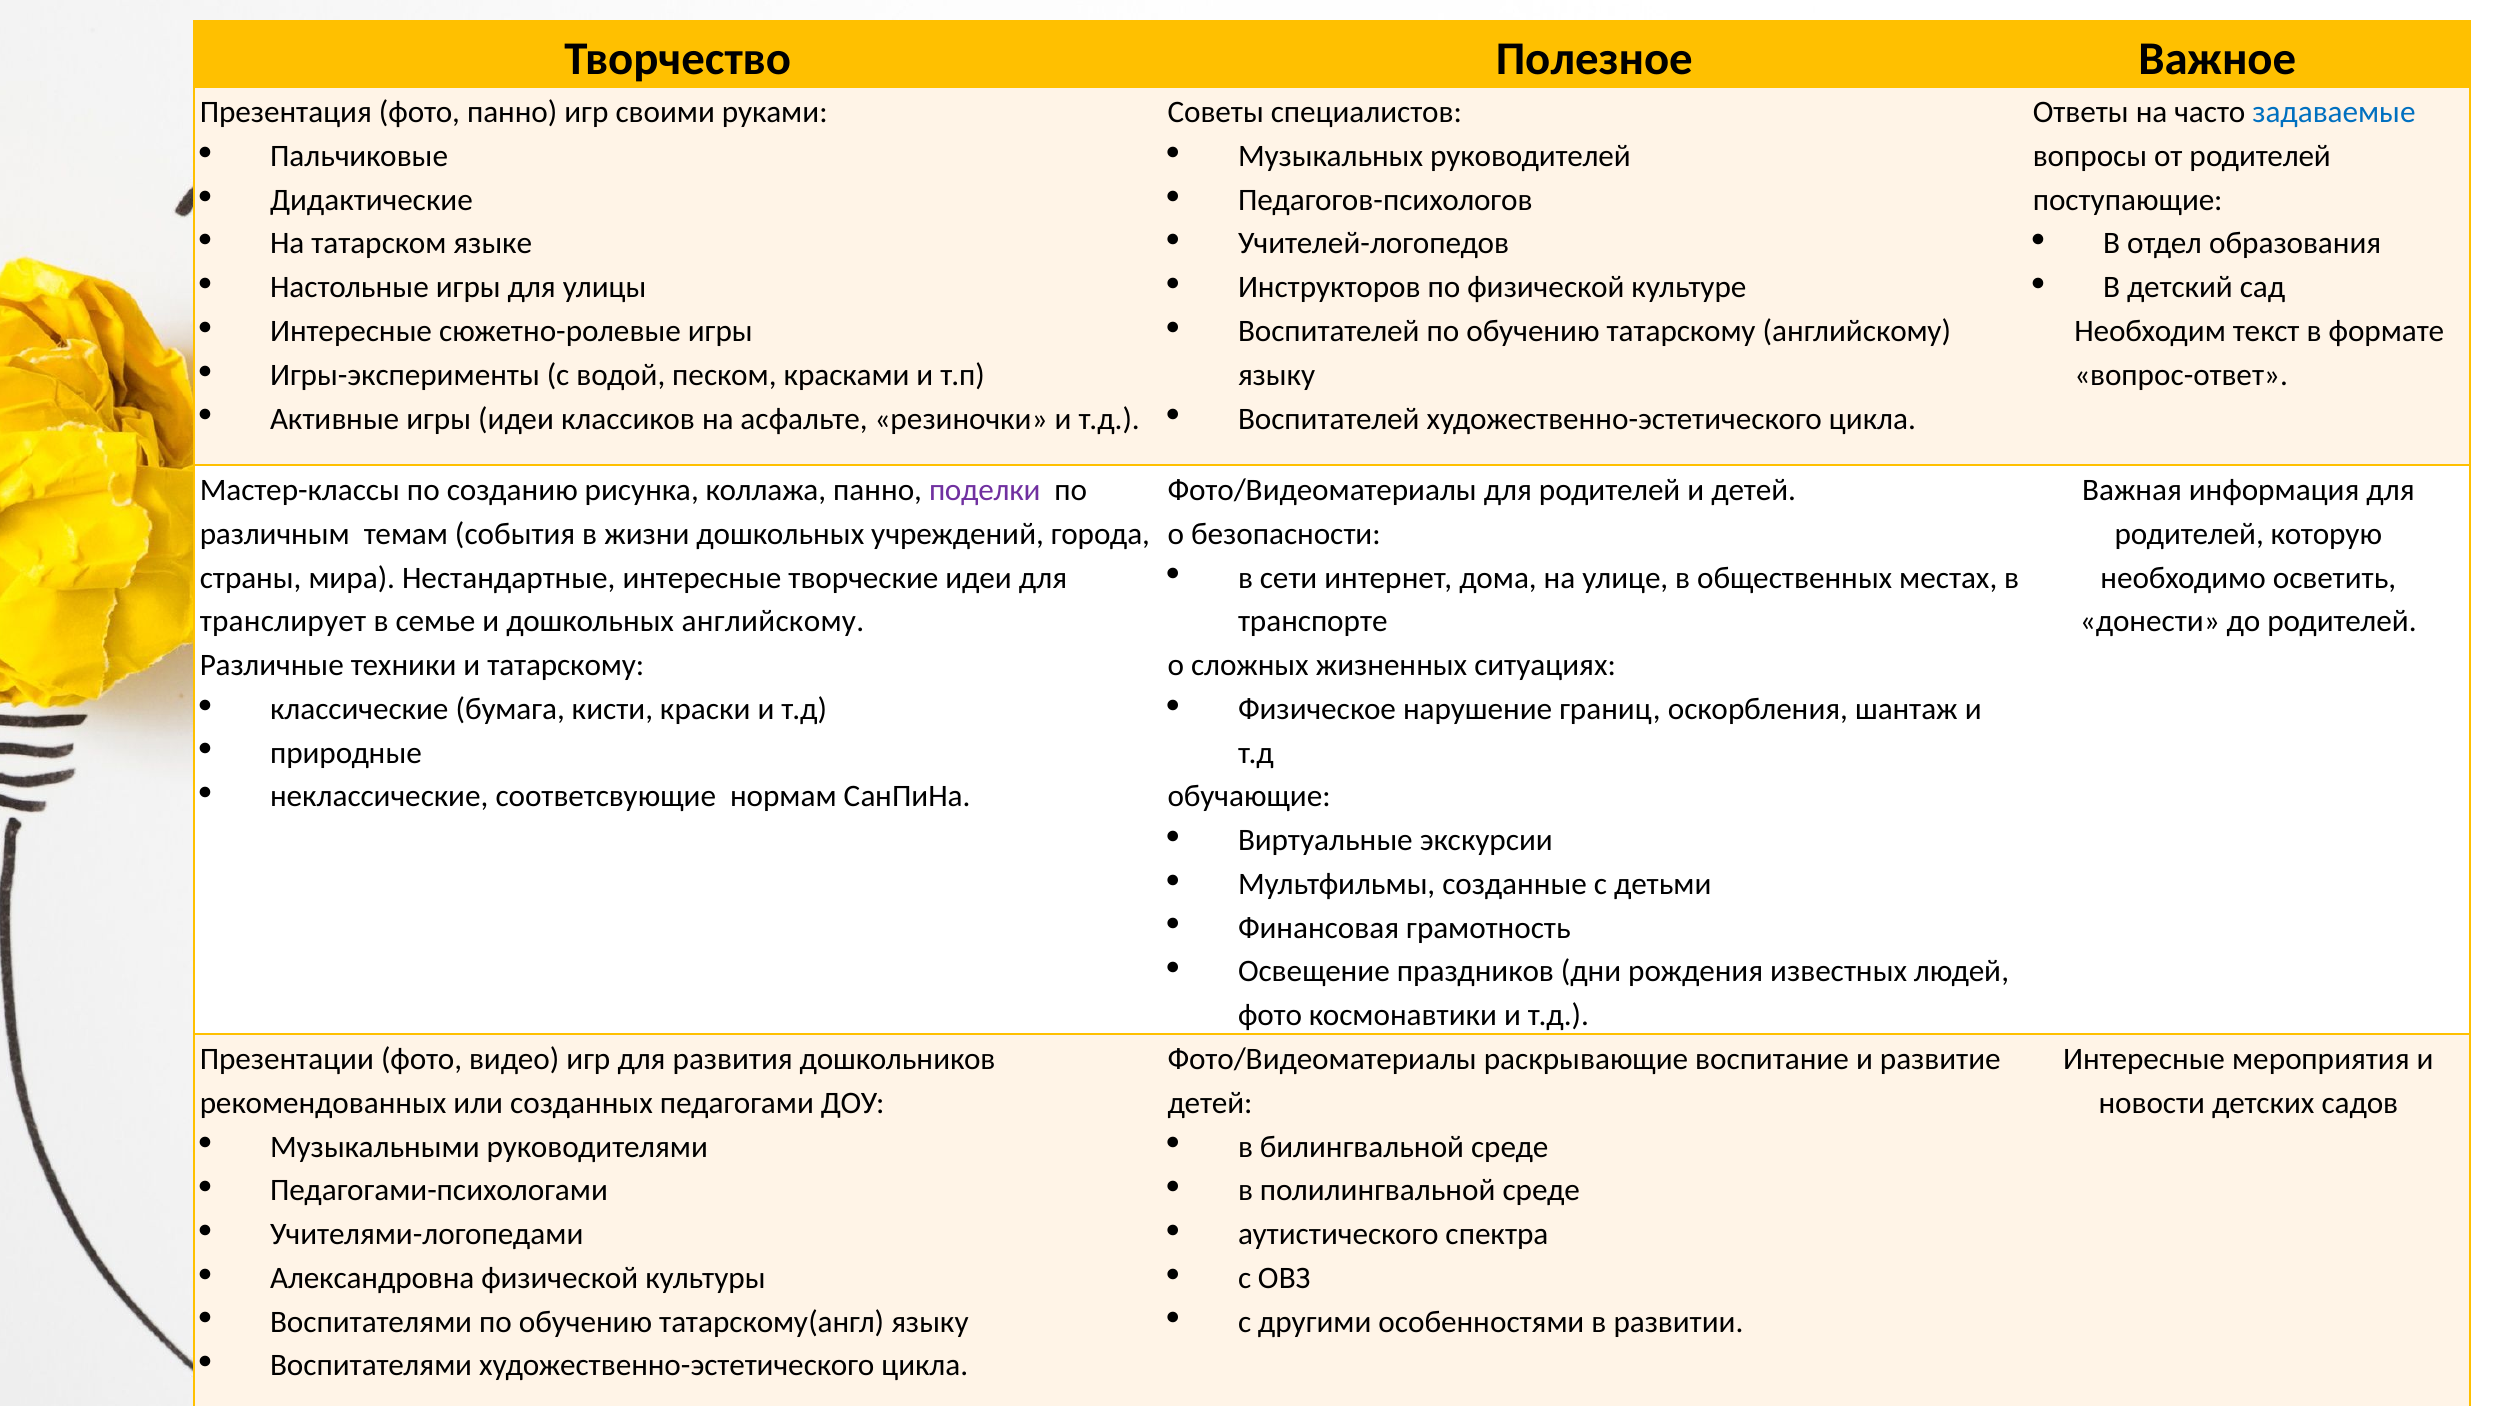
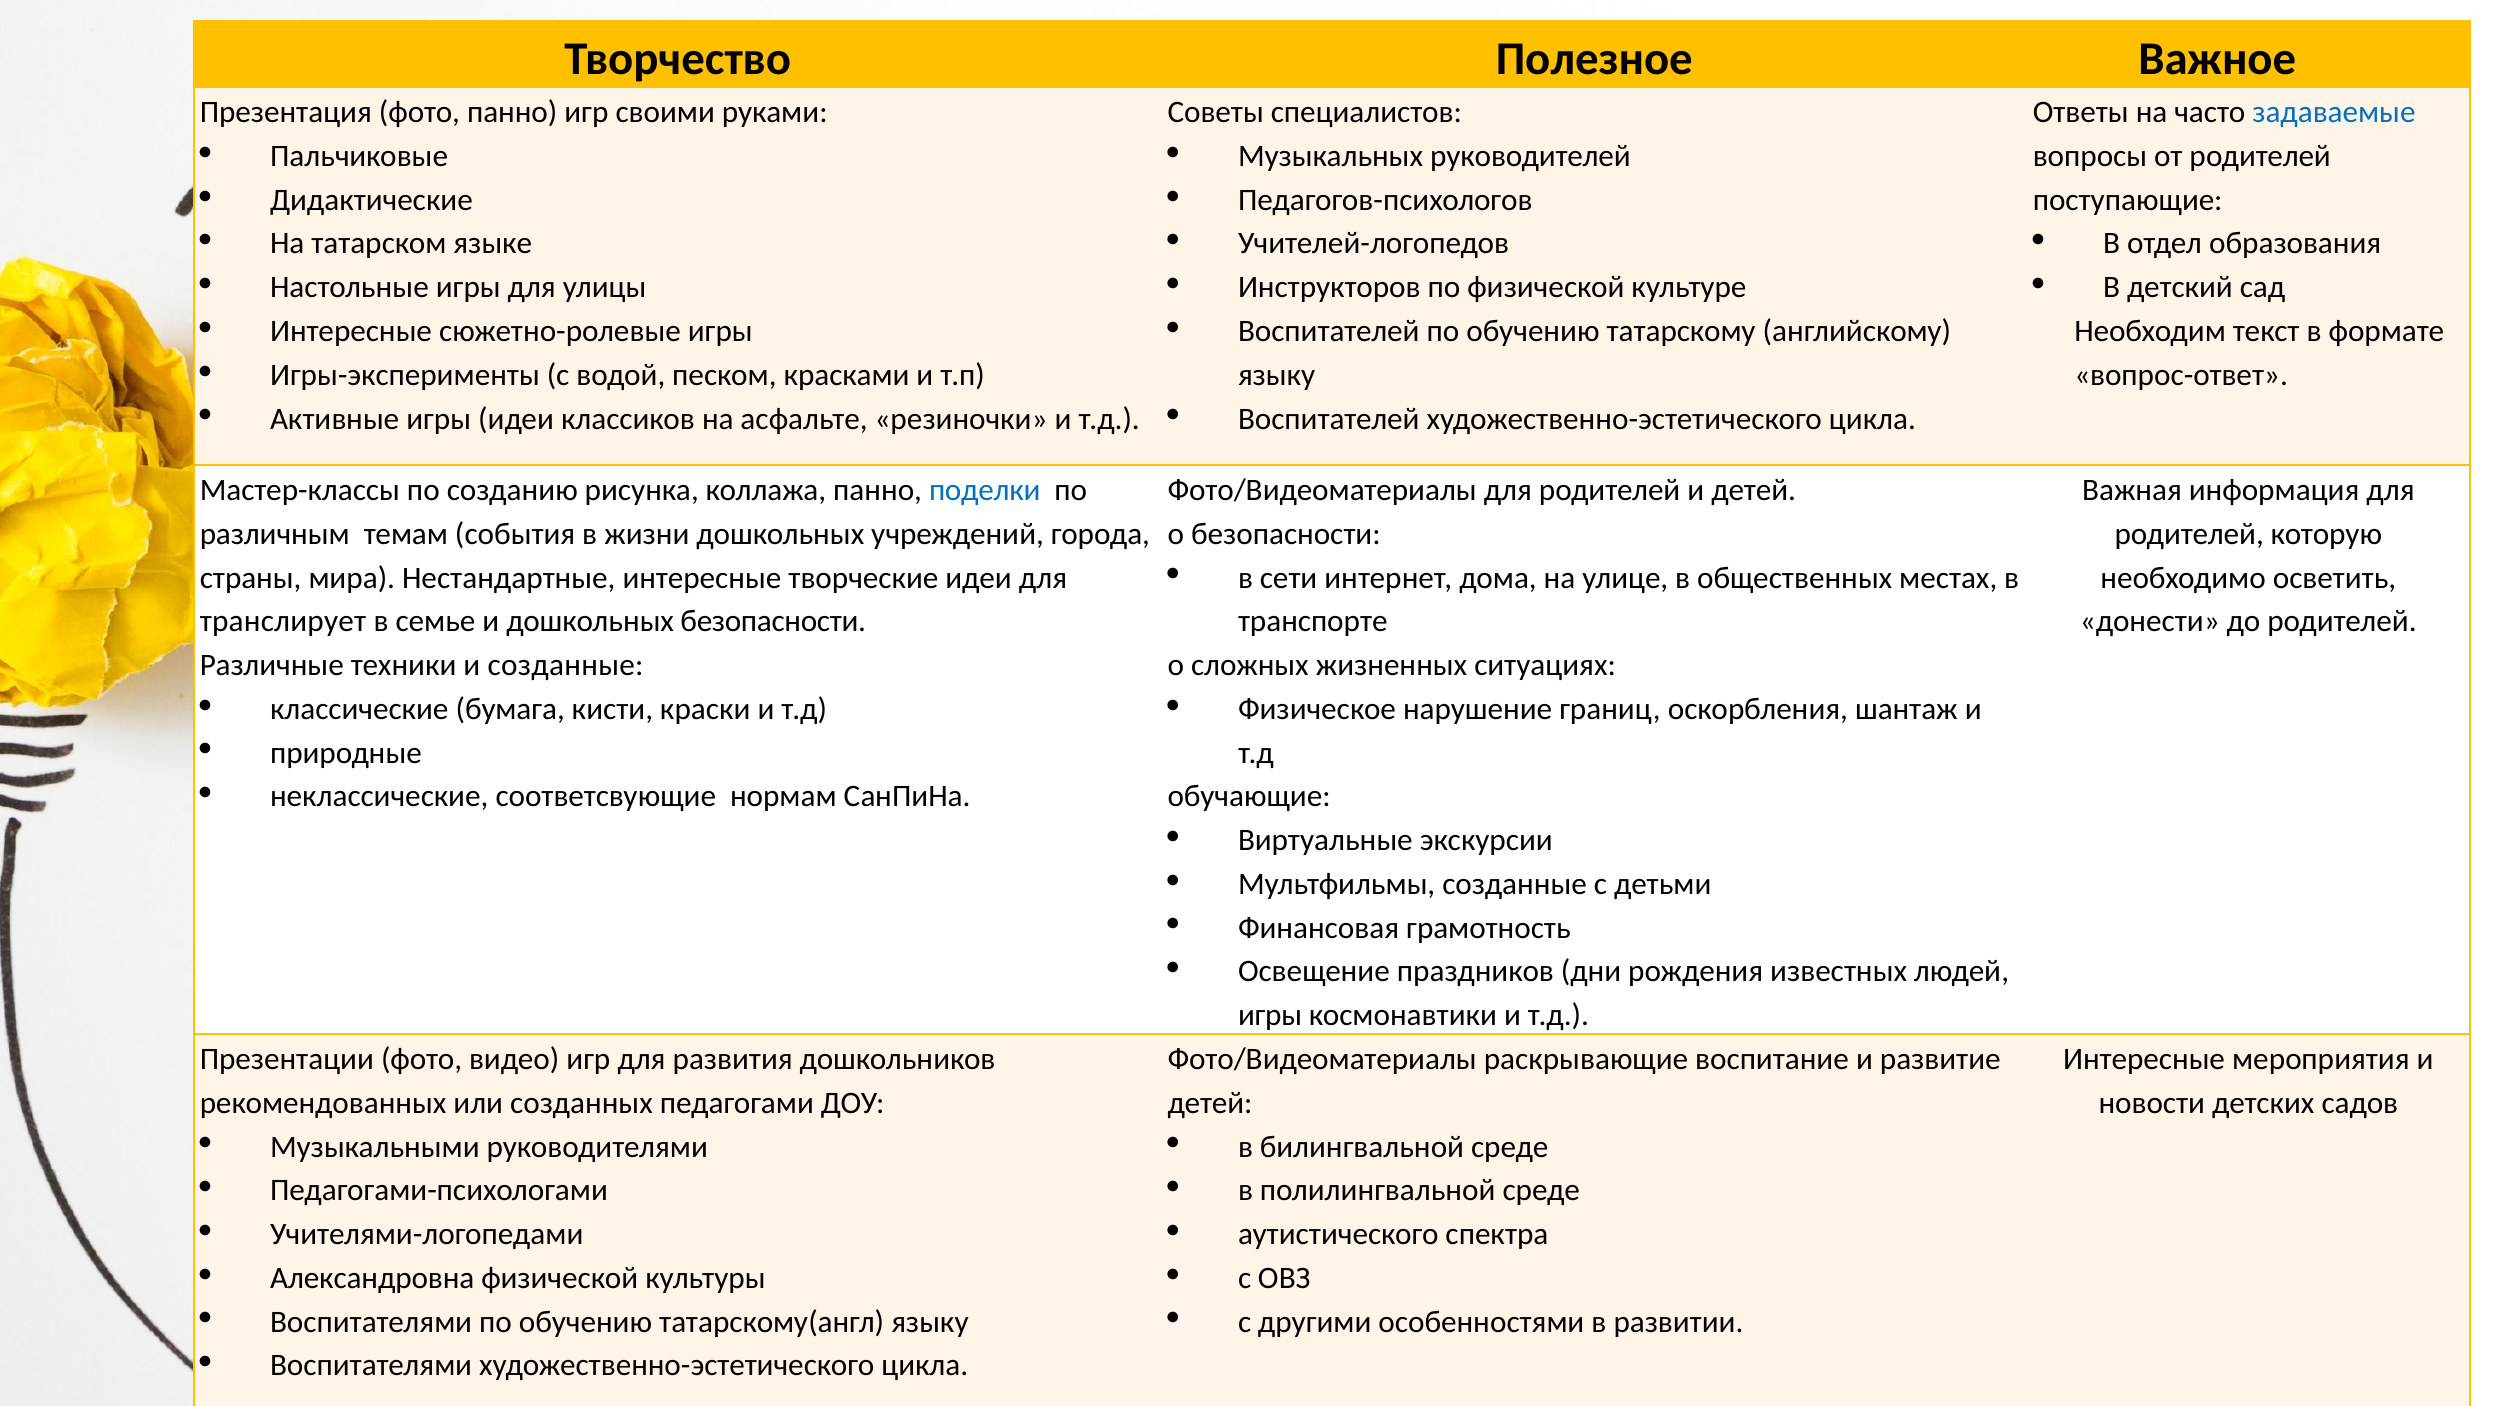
поделки colour: purple -> blue (985, 490)
дошкольных английскому: английскому -> безопасности (773, 622)
и татарскому: татарскому -> созданные (566, 665)
фото: фото -> игры (1270, 1016)
